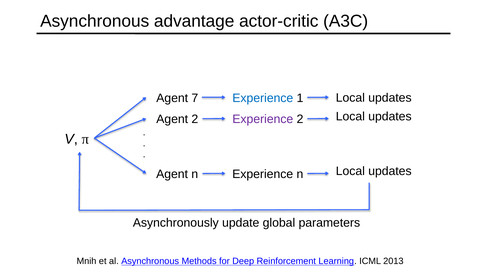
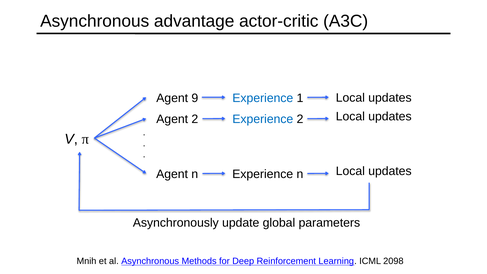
7: 7 -> 9 (195, 98)
Experience colour: purple -> blue (263, 119)
2013: 2013 -> 2098 (393, 261)
